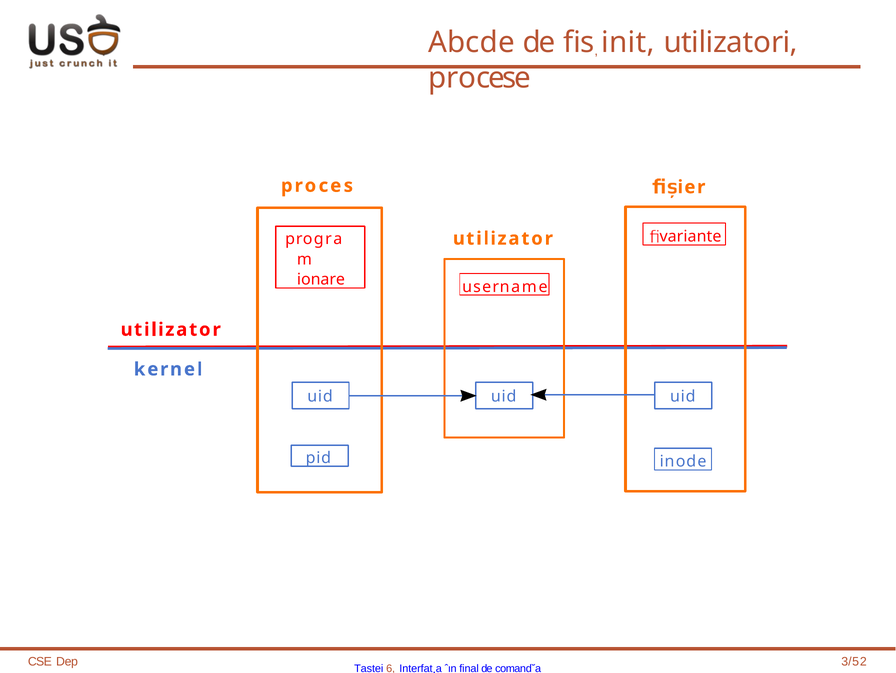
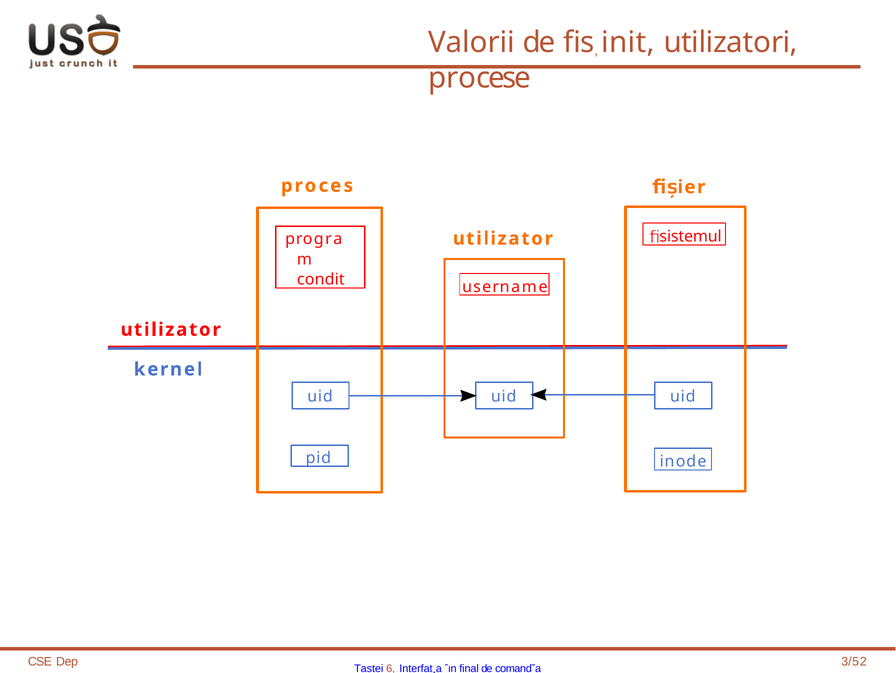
Abcde: Abcde -> Valorii (472, 42)
variante: variante -> sistemul (691, 236)
ionare: ionare -> condit (321, 279)
